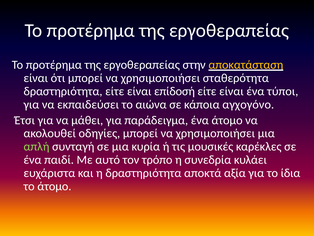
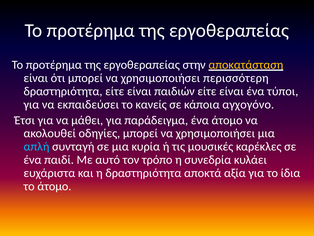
σταθερότητα: σταθερότητα -> περισσότερη (236, 78)
επίδοσή: επίδοσή -> παιδιών (174, 91)
αιώνα: αιώνα -> κανείς (151, 104)
απλή colour: light green -> light blue (36, 146)
